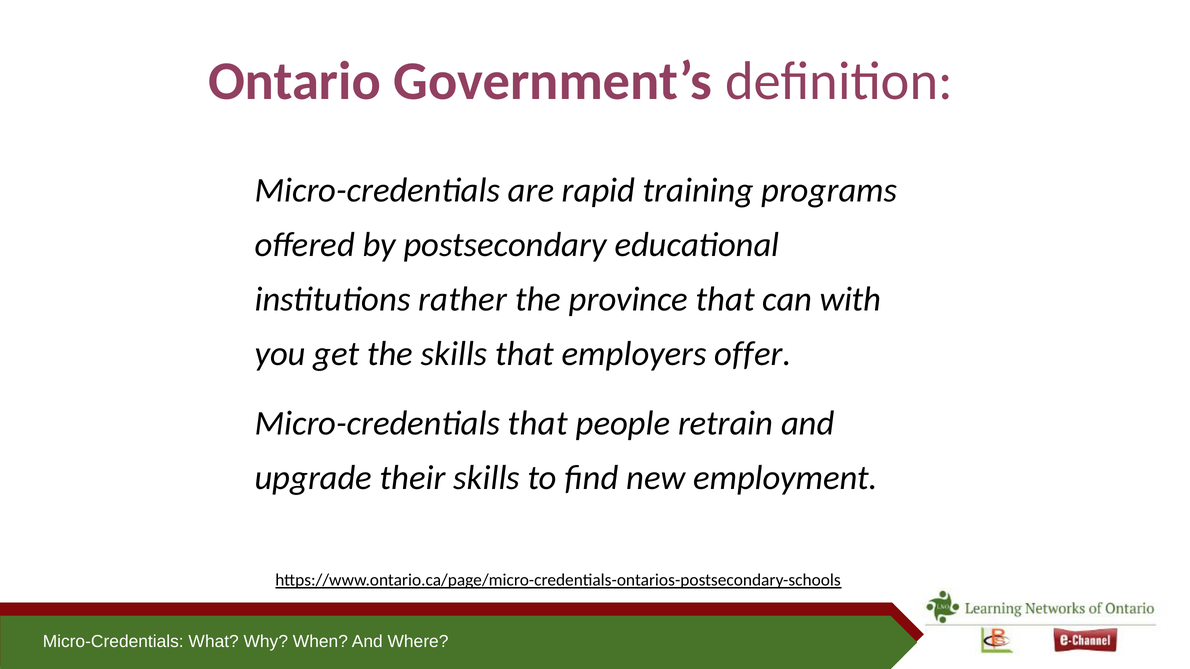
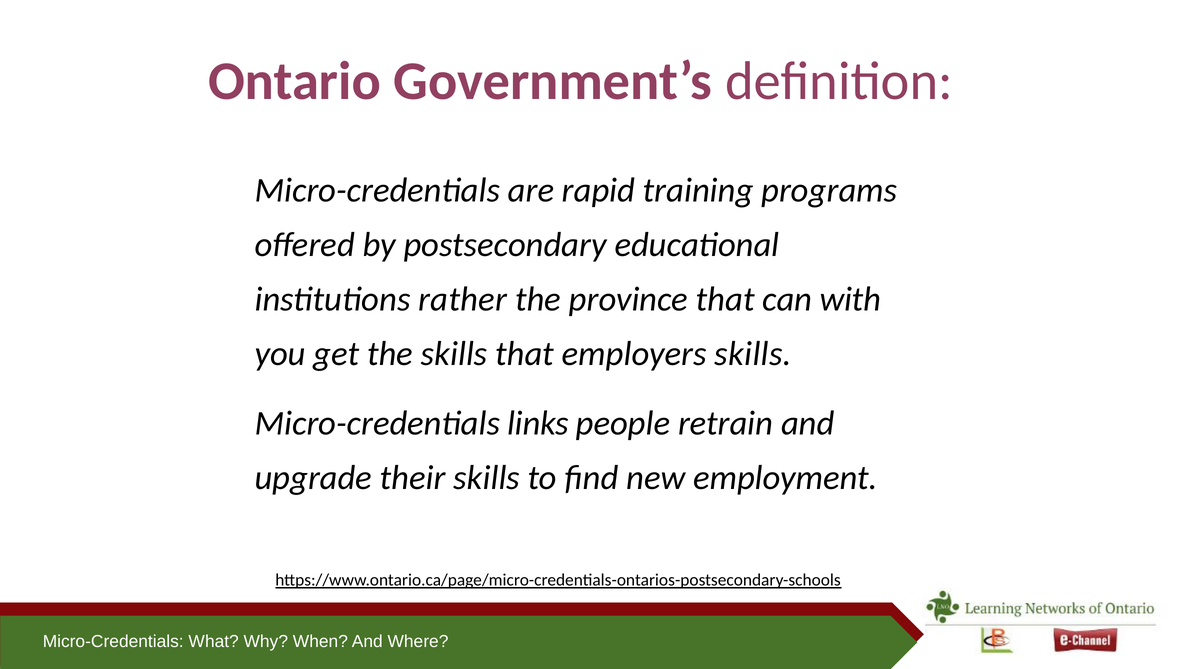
employers offer: offer -> skills (753, 354)
Micro-credentials that: that -> links (538, 424)
